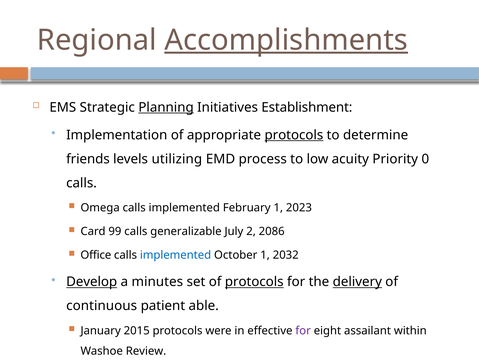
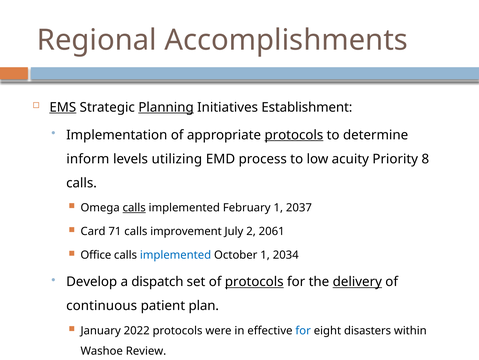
Accomplishments underline: present -> none (286, 40)
EMS underline: none -> present (63, 107)
friends: friends -> inform (88, 159)
0: 0 -> 8 (425, 159)
calls underline: none -> present (134, 207)
2023: 2023 -> 2037 (299, 207)
99: 99 -> 71 (115, 231)
generalizable: generalizable -> improvement (186, 231)
2086: 2086 -> 2061 (272, 231)
2032: 2032 -> 2034 (286, 255)
Develop underline: present -> none (92, 281)
minutes: minutes -> dispatch (157, 281)
able: able -> plan (204, 305)
2015: 2015 -> 2022 (137, 330)
for colour: purple -> blue (303, 330)
assailant: assailant -> disasters (368, 330)
